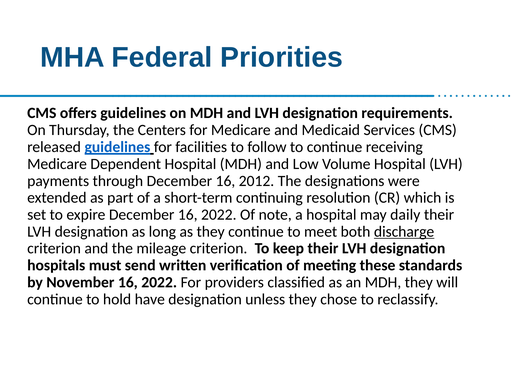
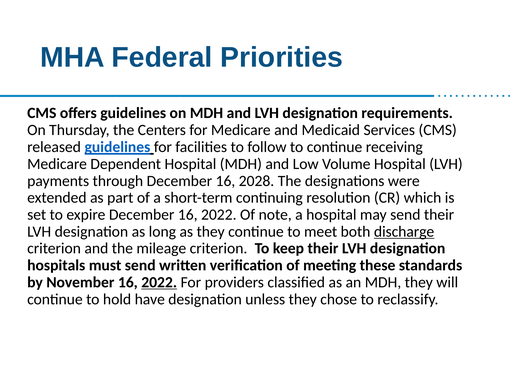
2012: 2012 -> 2028 (256, 181)
may daily: daily -> send (405, 214)
2022 underline: none -> present (159, 282)
